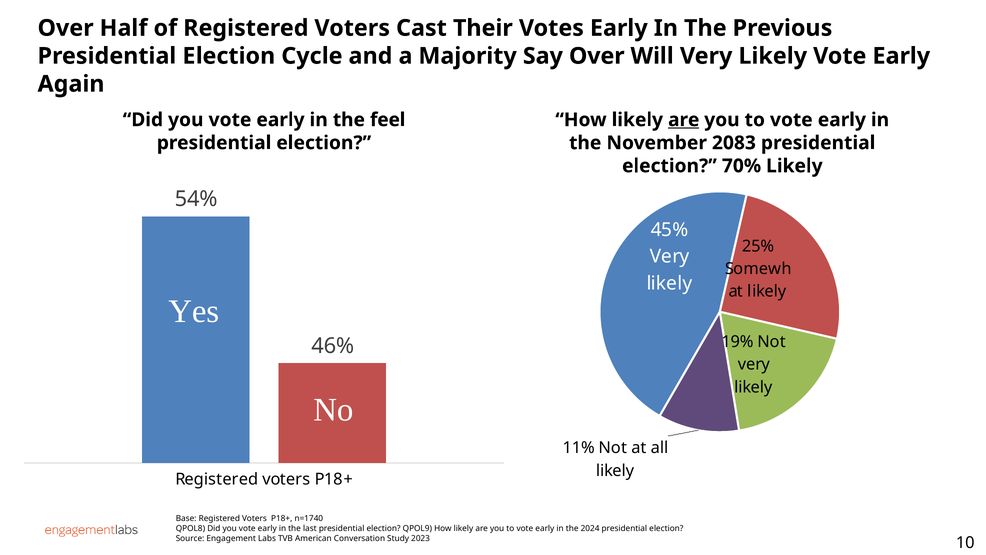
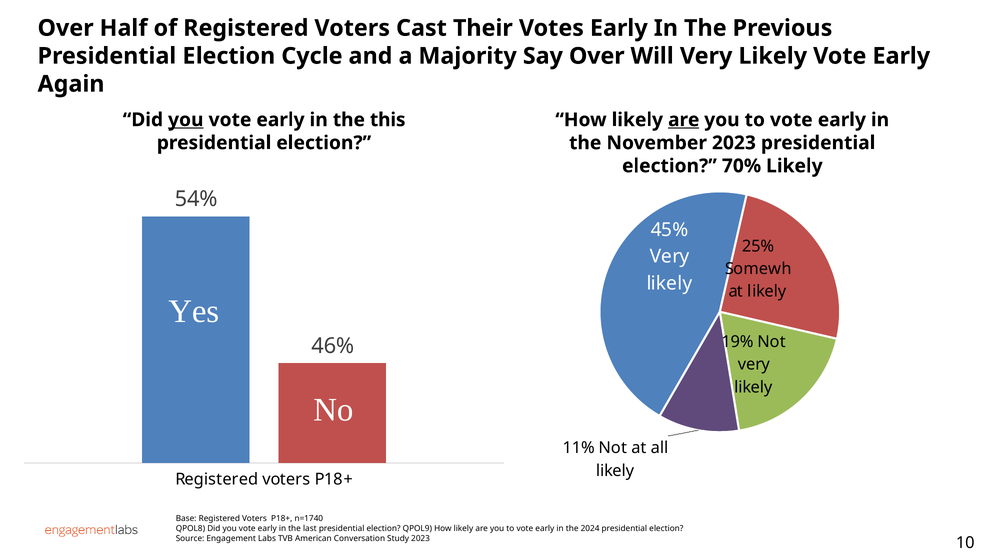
you underline: none -> present (186, 120)
feel: feel -> this (388, 120)
November 2083: 2083 -> 2023 (734, 143)
